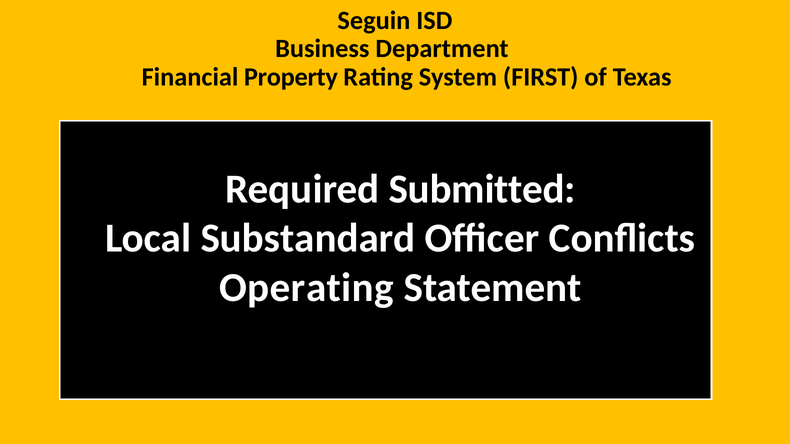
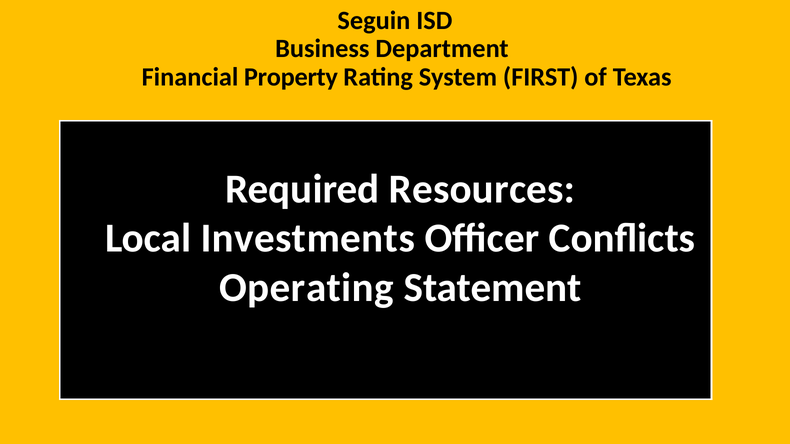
Submitted: Submitted -> Resources (482, 189)
Substandard: Substandard -> Investments (308, 239)
